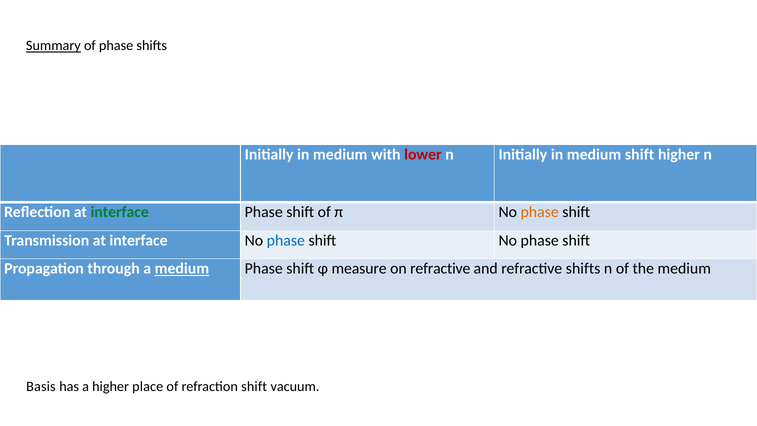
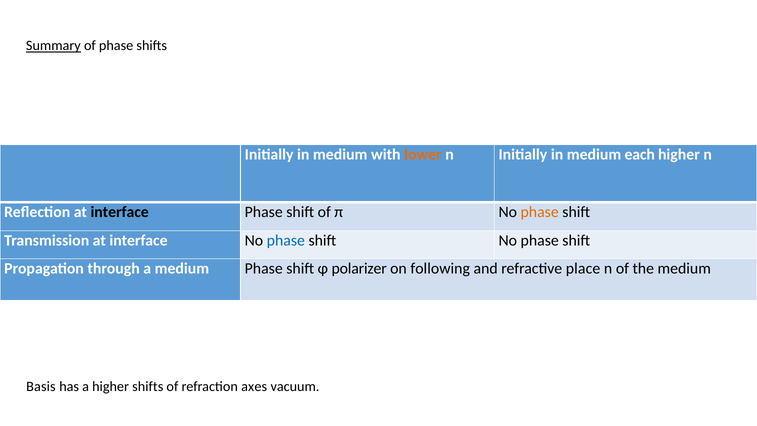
lower colour: red -> orange (423, 155)
medium shift: shift -> each (640, 155)
interface colour: green -> black (120, 212)
medium underline: present -> none (182, 268)
measure: measure -> polarizer (359, 268)
on refractive: refractive -> following (440, 268)
refractive shifts: shifts -> place (583, 268)
higher place: place -> shifts (148, 386)
refraction shift: shift -> axes (254, 386)
